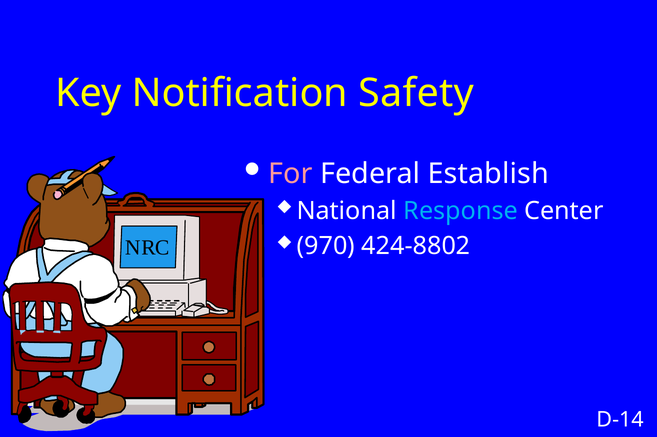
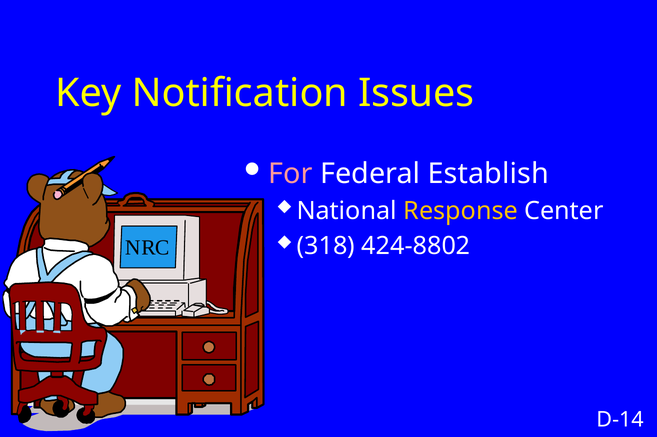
Safety: Safety -> Issues (416, 93)
Response colour: light blue -> yellow (461, 211)
970: 970 -> 318 (326, 246)
